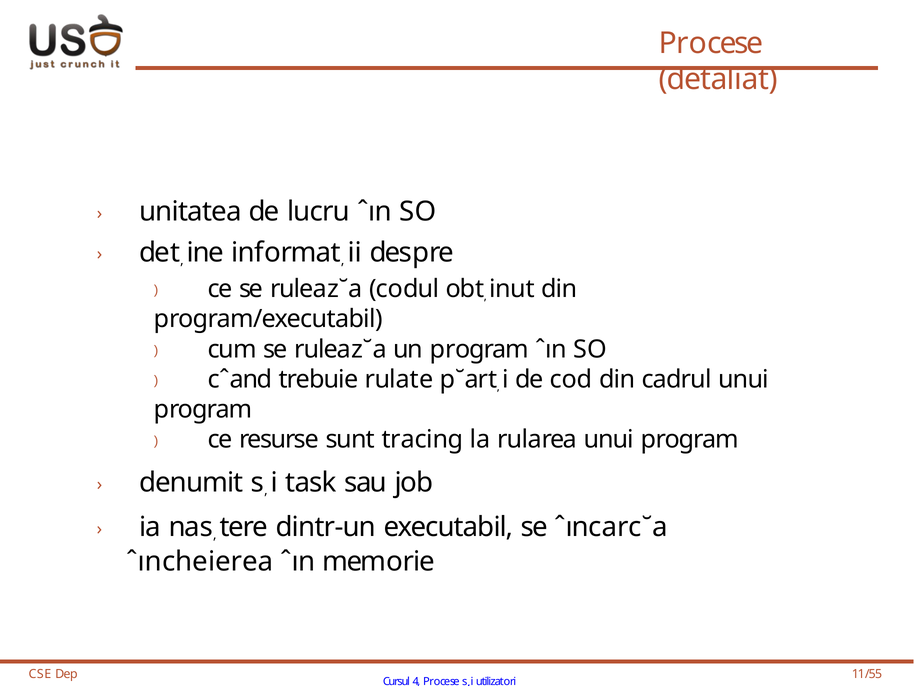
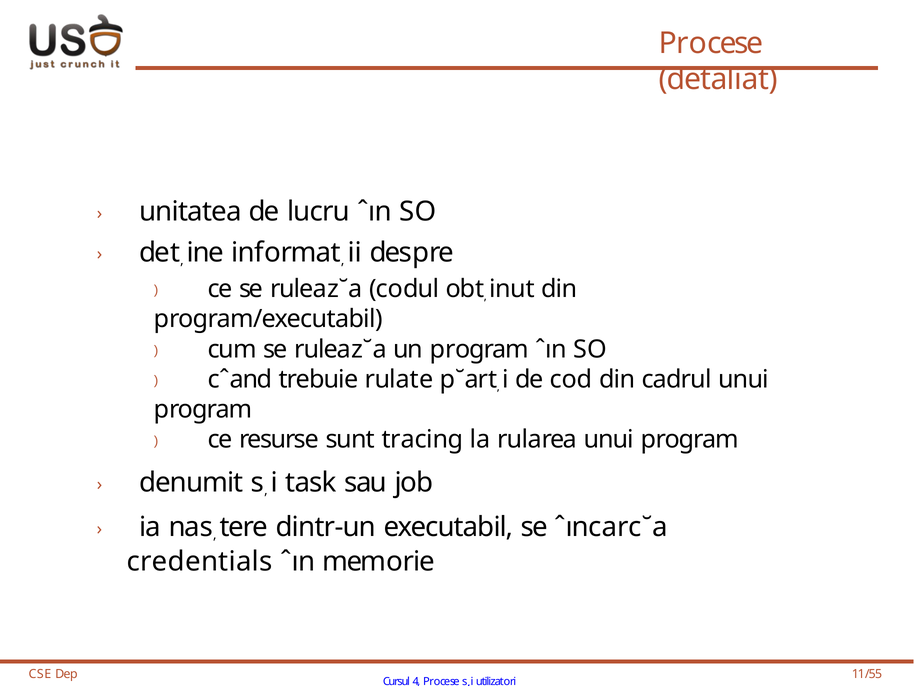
ˆıncheierea: ˆıncheierea -> credentials (200, 562)
